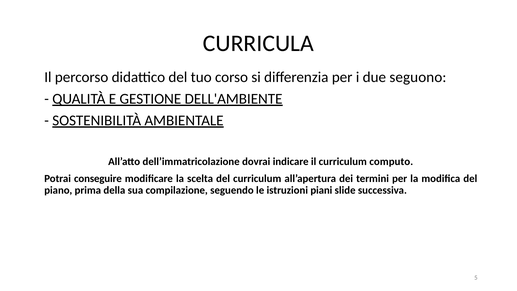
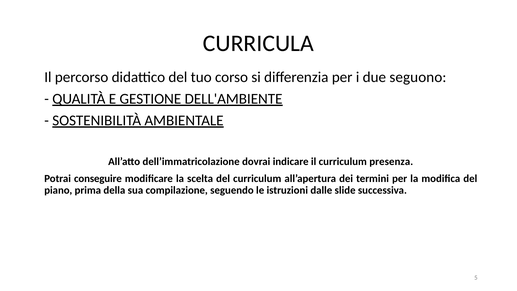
computo: computo -> presenza (391, 161)
piani: piani -> dalle (321, 190)
